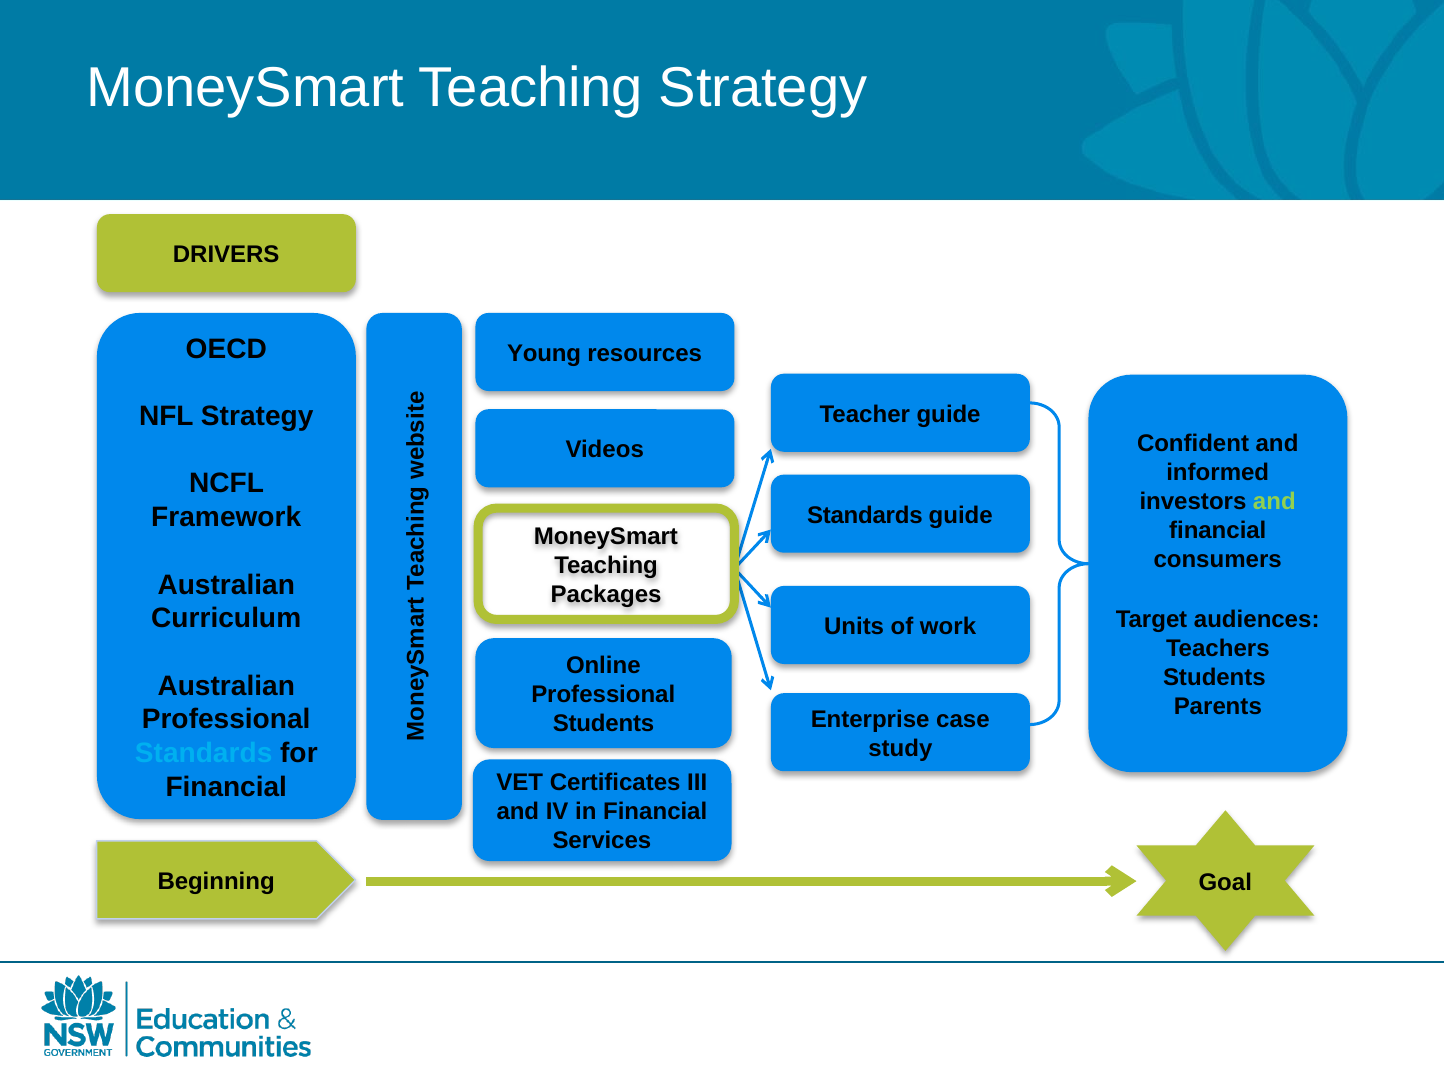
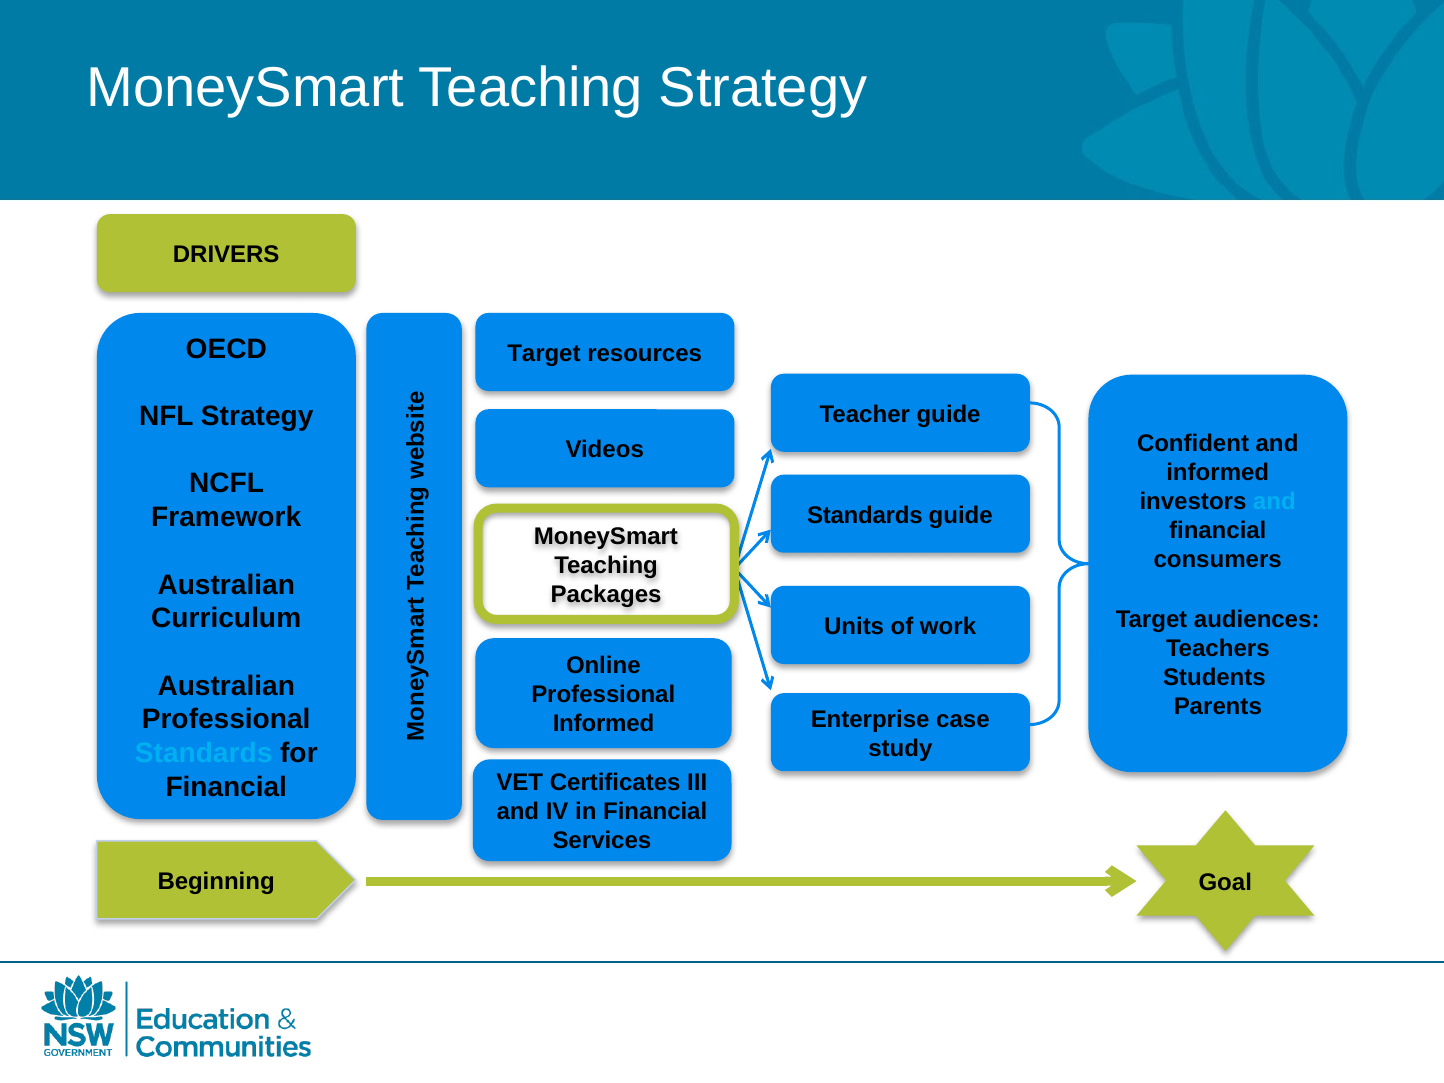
Young: Young -> Target (544, 354)
and colour: light green -> light blue (1274, 502)
Students: Students -> Informed (604, 724)
